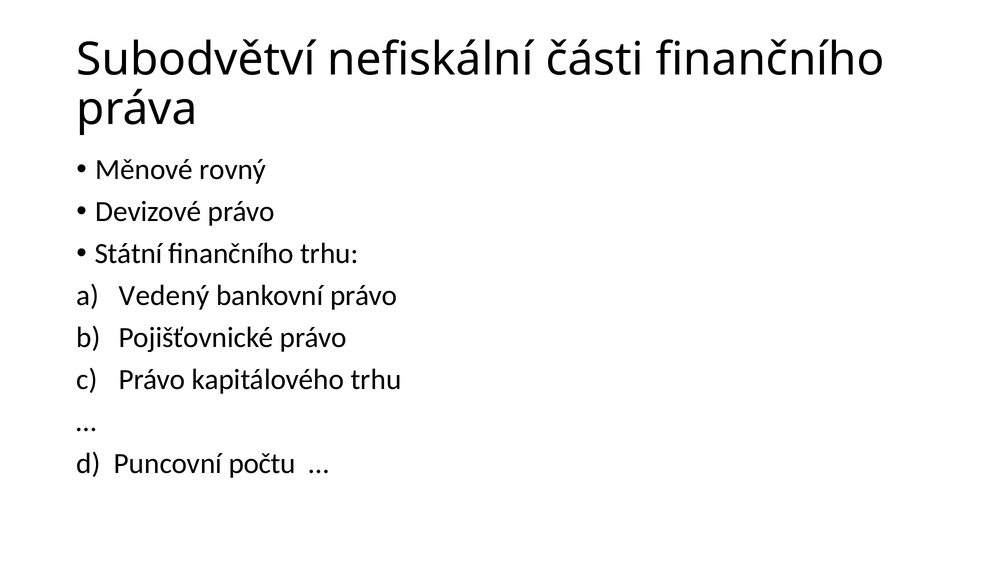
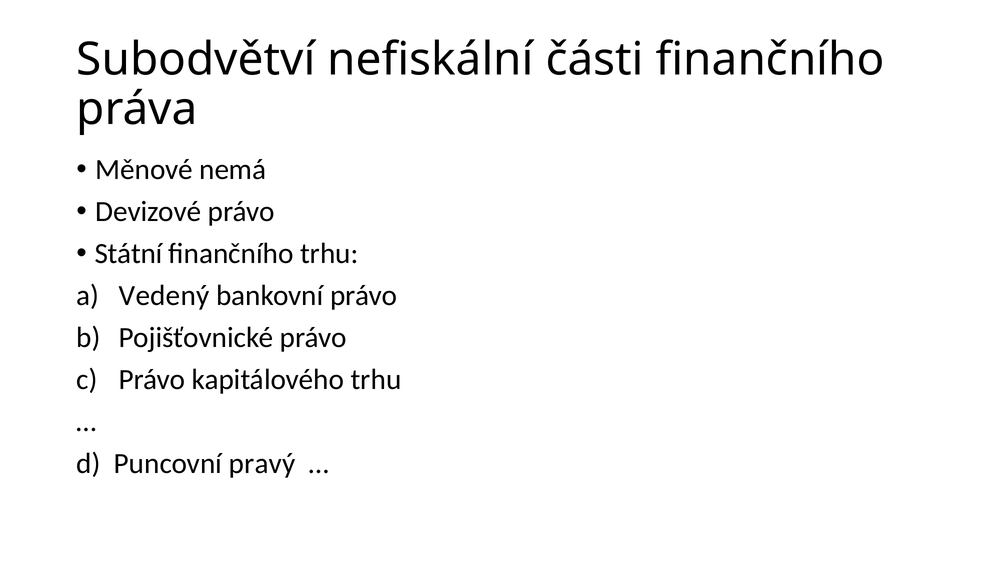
rovný: rovný -> nemá (233, 170)
počtu: počtu -> pravý (262, 464)
